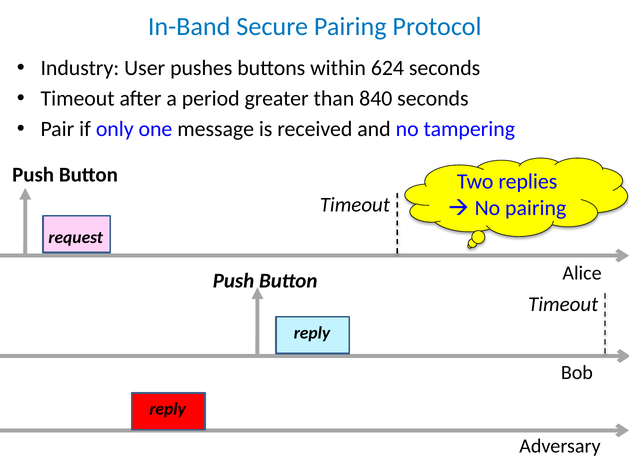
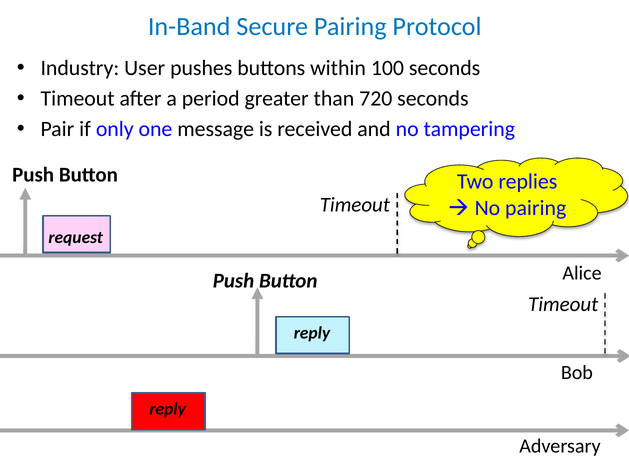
624: 624 -> 100 (387, 68)
840: 840 -> 720 (376, 99)
